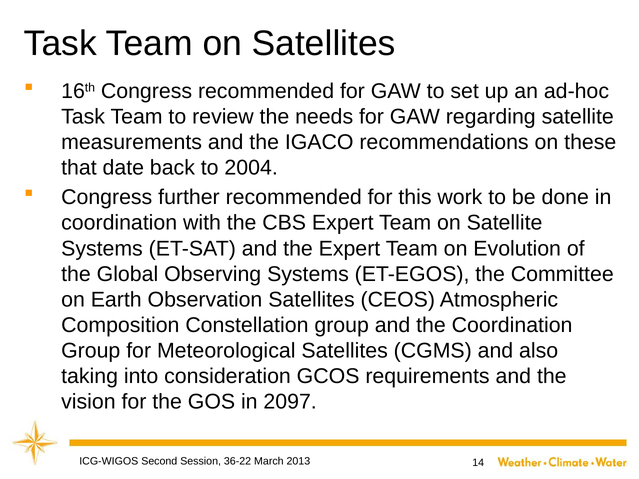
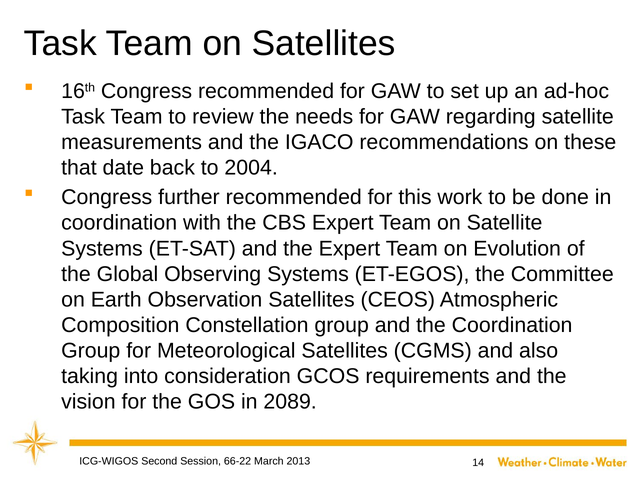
2097: 2097 -> 2089 (290, 402)
36-22: 36-22 -> 66-22 (238, 461)
